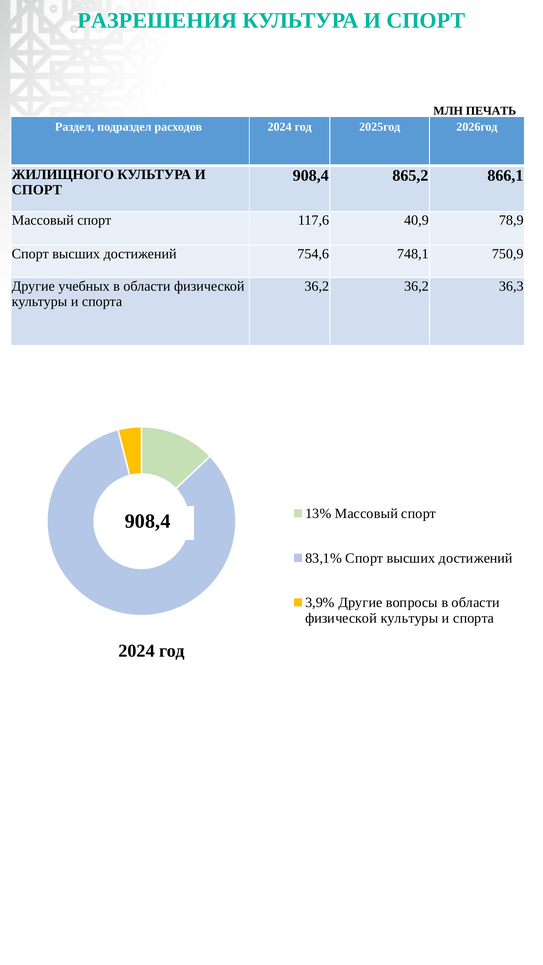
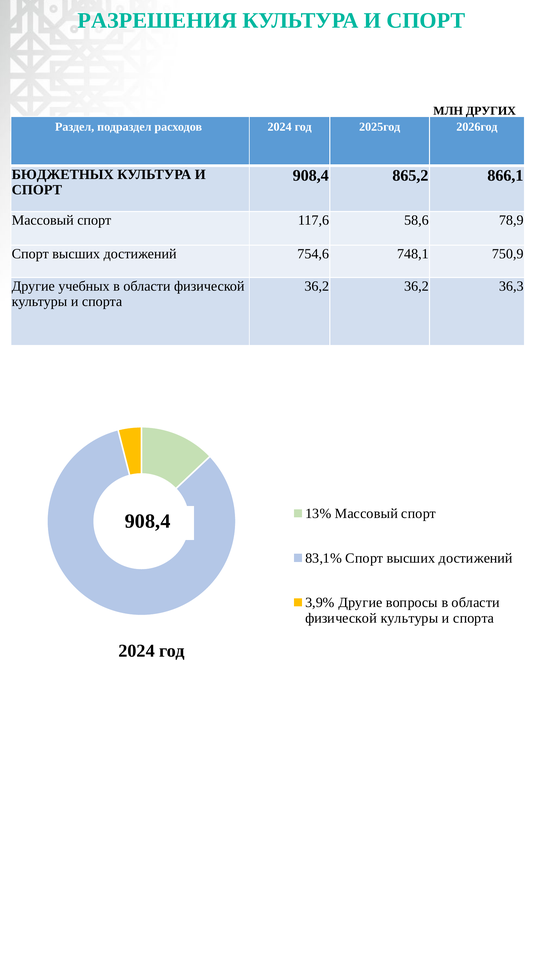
ПЕЧАТЬ: ПЕЧАТЬ -> ДРУГИХ (491, 111)
ЖИЛИЩНОГО: ЖИЛИЩНОГО -> БЮДЖЕТНЫХ (63, 174)
40,9: 40,9 -> 58,6 (416, 220)
